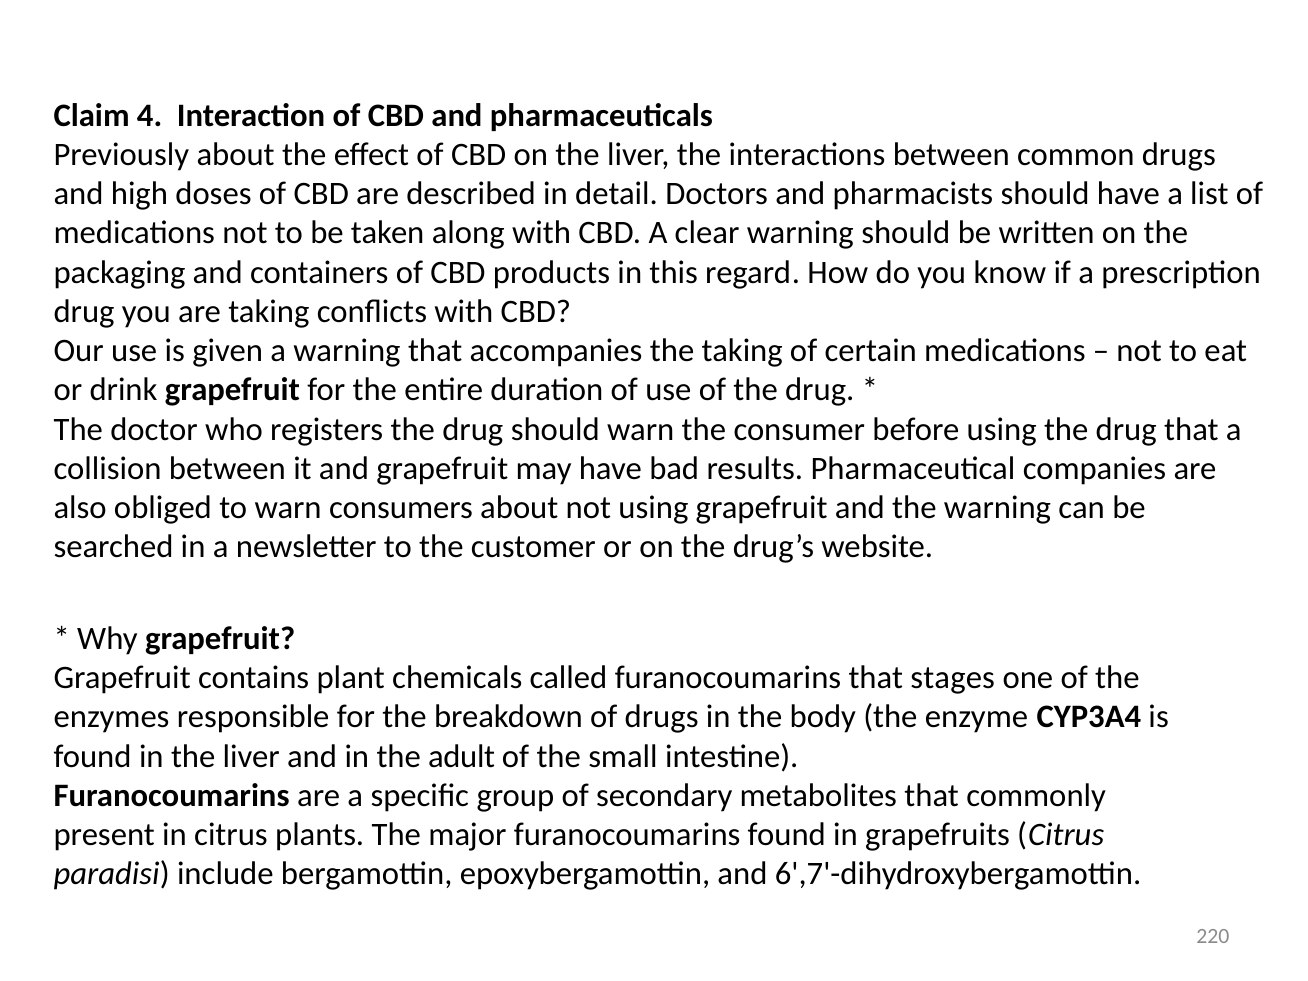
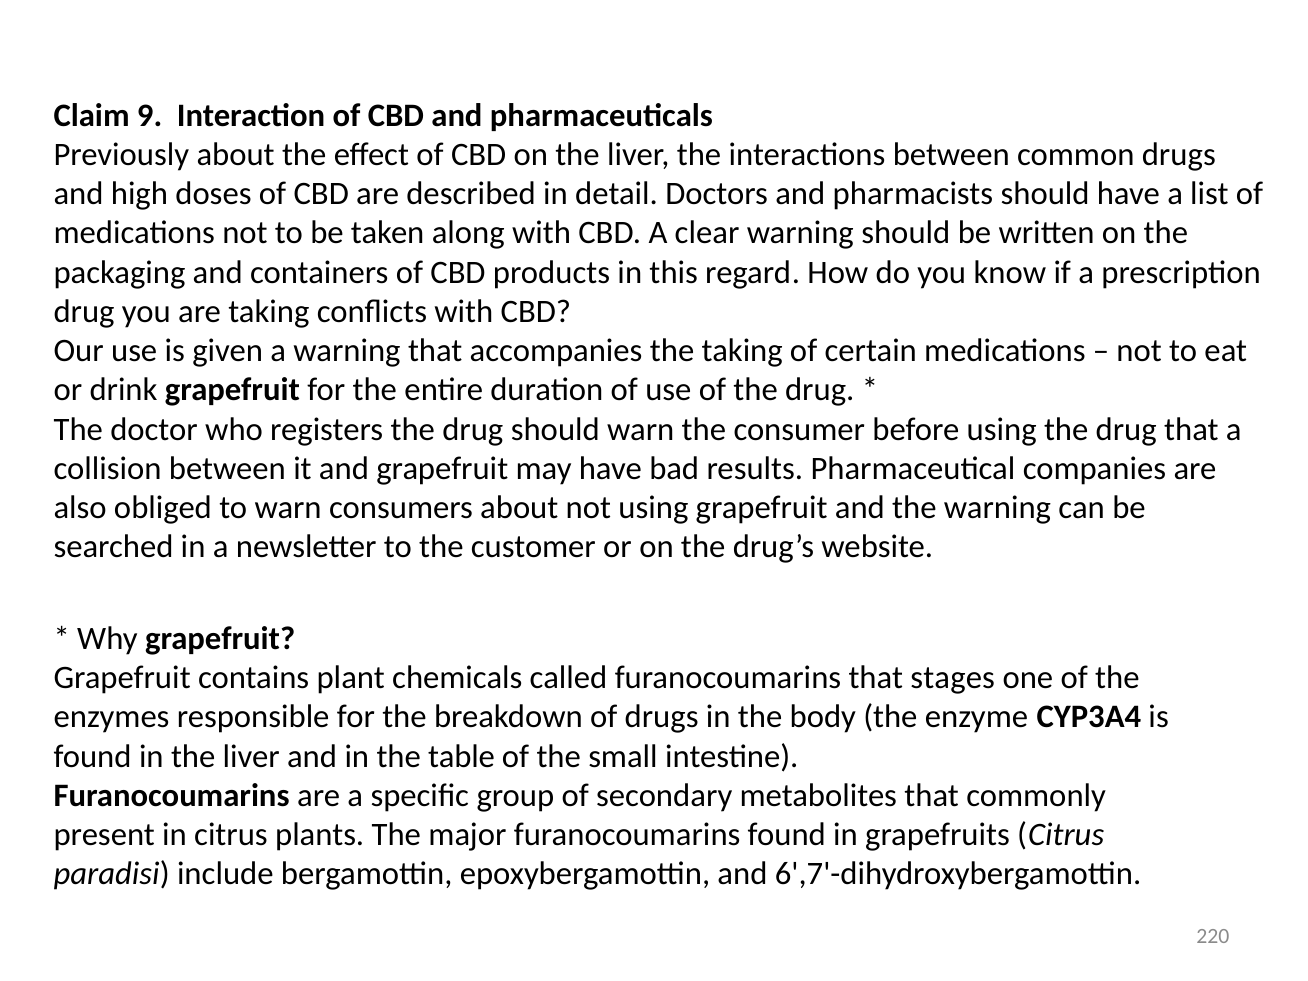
4: 4 -> 9 (150, 115)
adult: adult -> table (461, 756)
